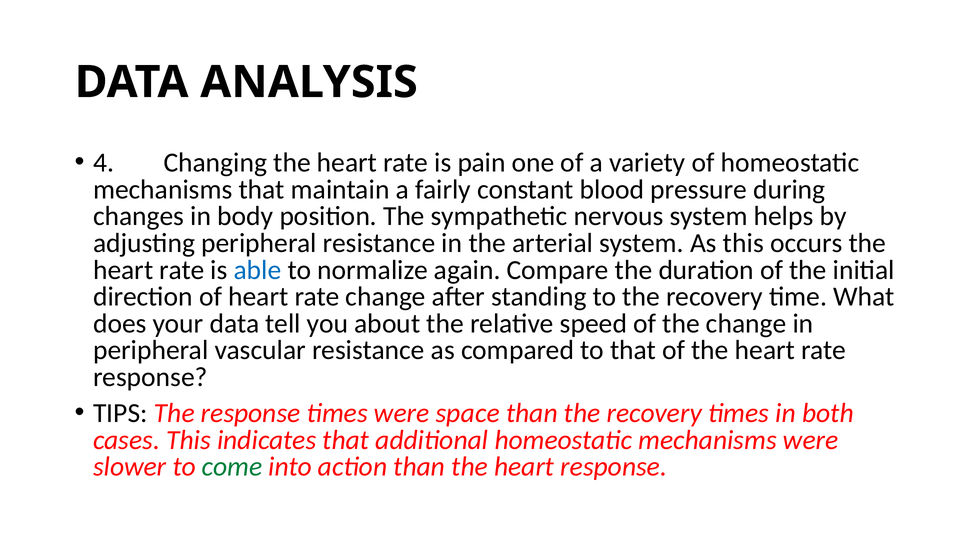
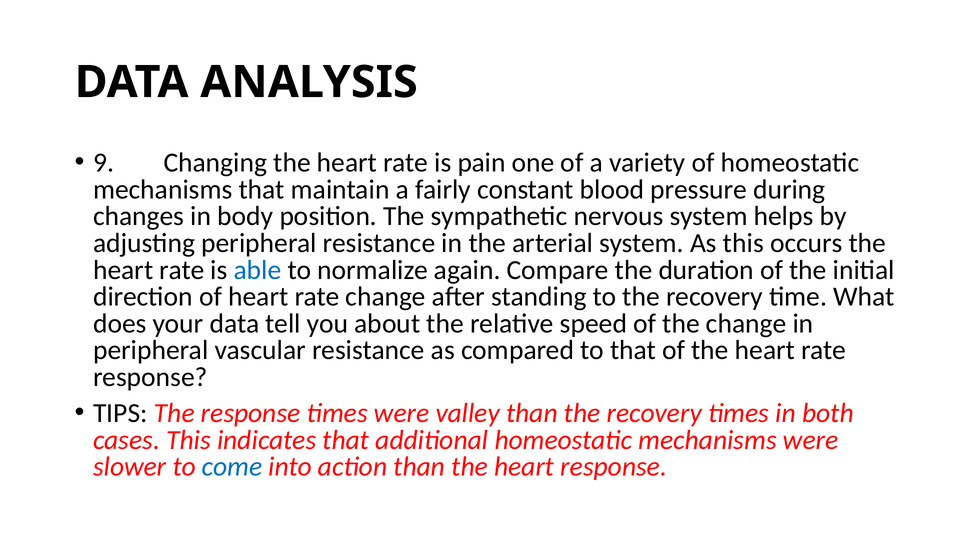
4: 4 -> 9 (104, 163)
space: space -> valley (468, 413)
come colour: green -> blue (232, 467)
